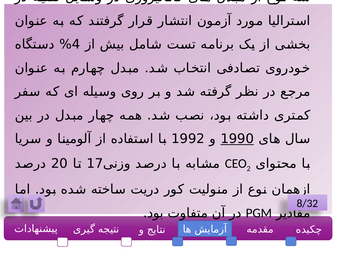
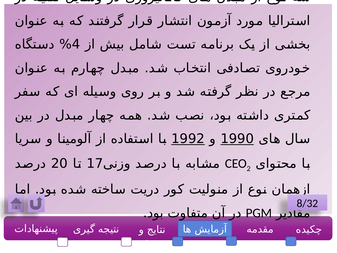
1992 underline: none -> present (188, 139)
